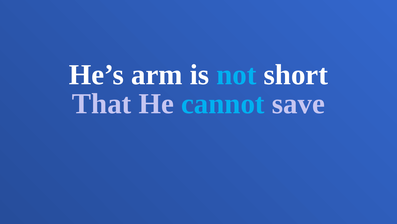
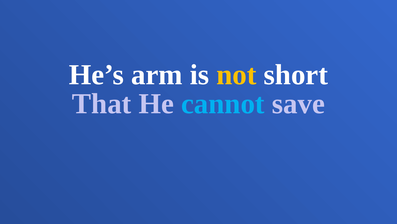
not colour: light blue -> yellow (236, 75)
